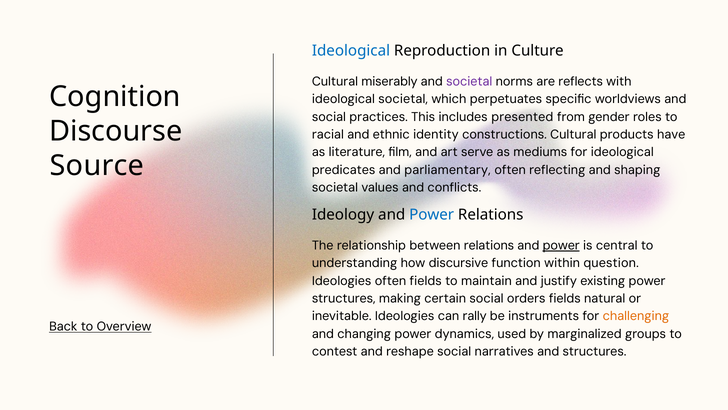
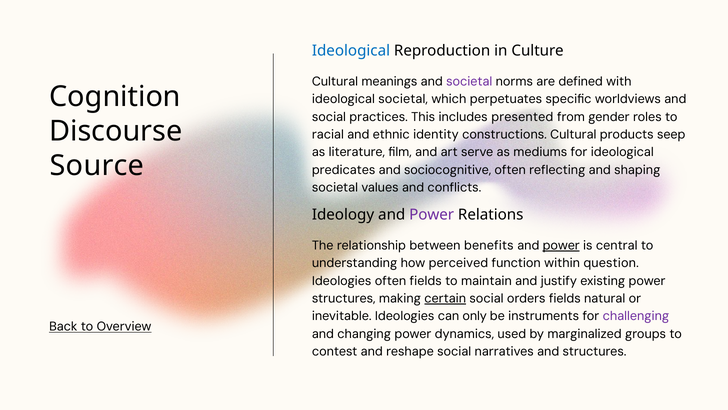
miserably: miserably -> meanings (389, 81)
reflects: reflects -> defined (581, 81)
have: have -> seep (671, 134)
parliamentary: parliamentary -> sociocognitive (448, 170)
Power colour: blue -> purple (432, 215)
between relations: relations -> benefits (489, 245)
discursive: discursive -> perceived (458, 263)
certain underline: none -> present (445, 298)
rally: rally -> only (475, 316)
challenging colour: orange -> purple (636, 316)
